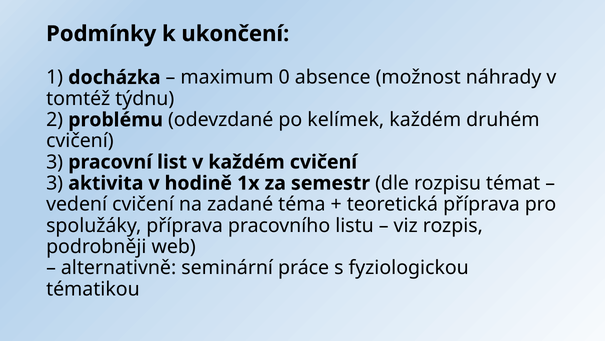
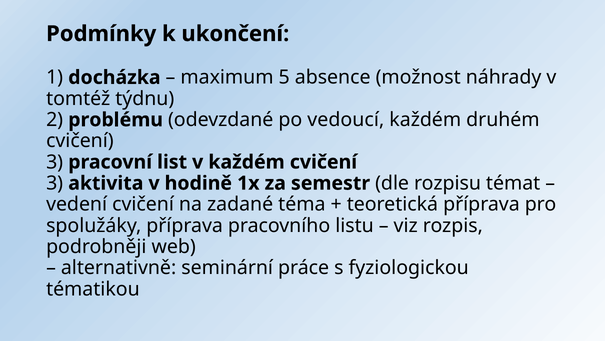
0: 0 -> 5 (284, 77)
kelímek: kelímek -> vedoucí (346, 120)
